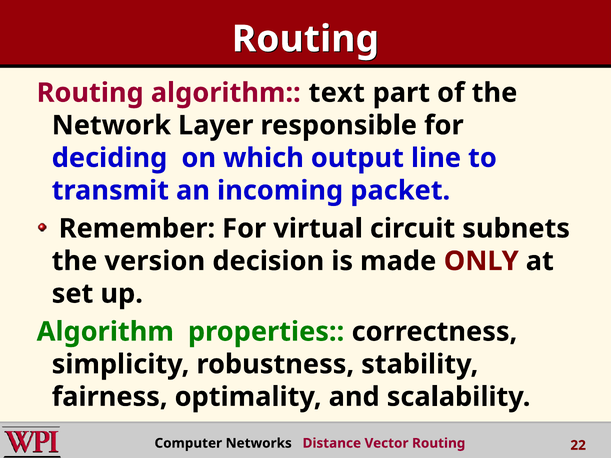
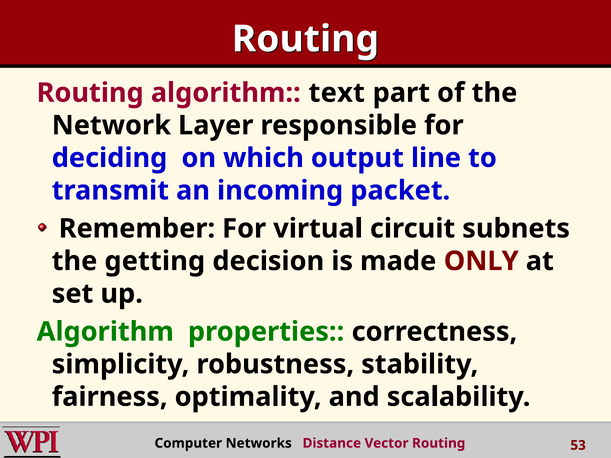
version: version -> getting (155, 261)
22: 22 -> 53 (578, 446)
